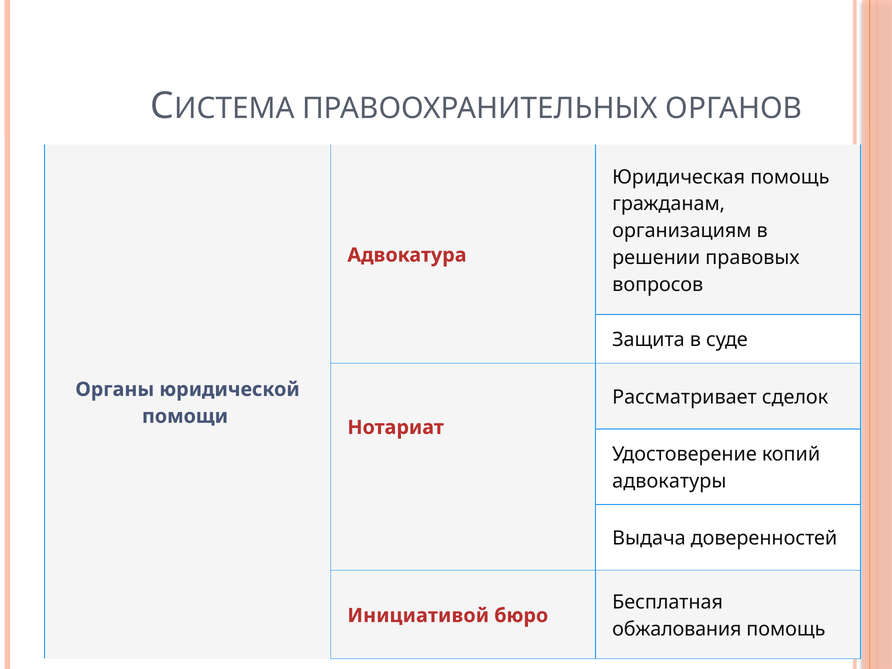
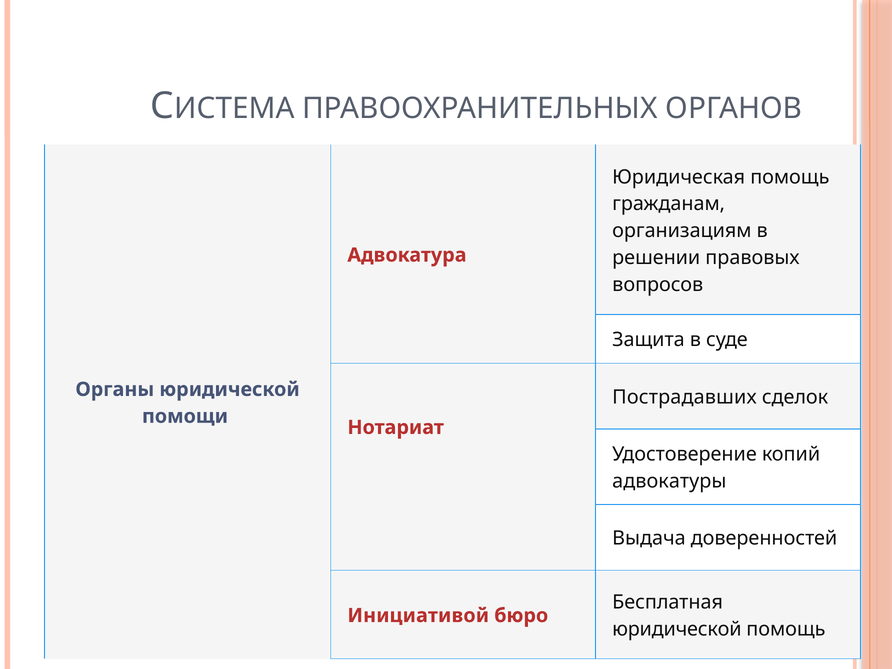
Рассматривает: Рассматривает -> Пострадавших (684, 397)
обжалования: обжалования -> юридической (677, 629)
